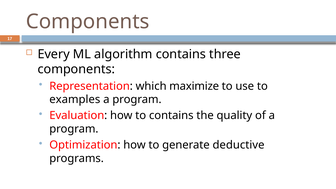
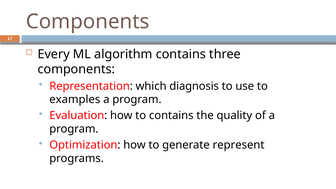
maximize: maximize -> diagnosis (194, 86)
deductive: deductive -> represent (239, 145)
